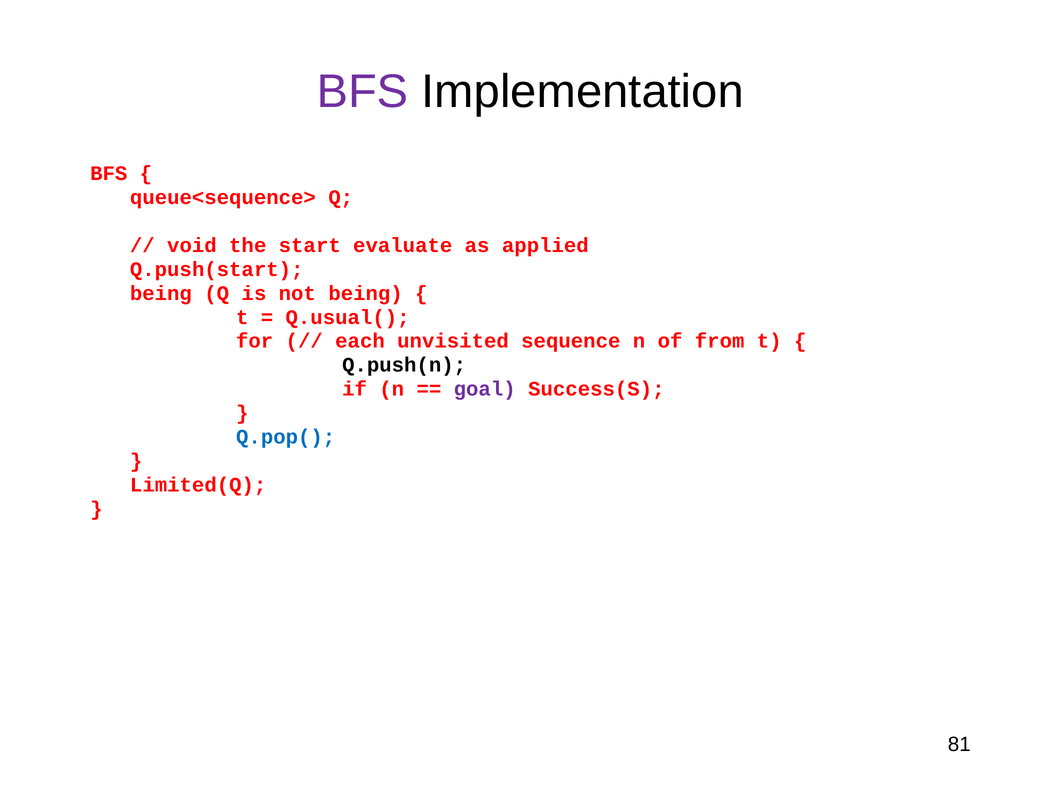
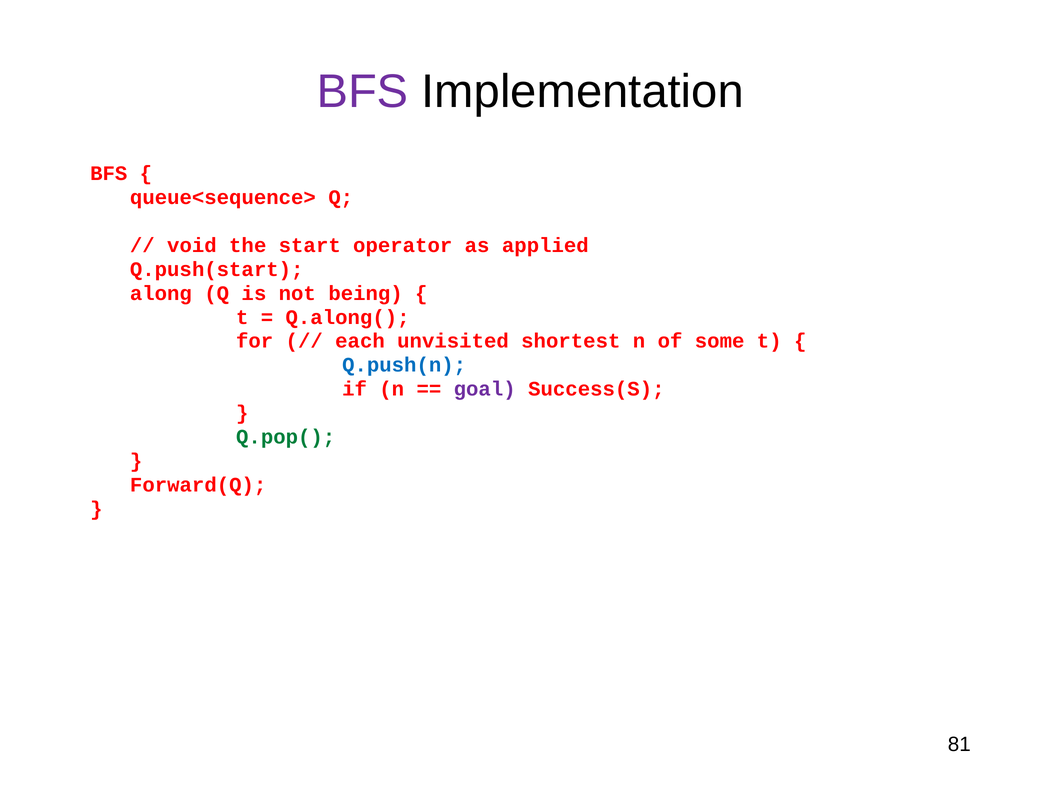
evaluate: evaluate -> operator (403, 245)
being: being -> along (161, 293)
Q.usual(: Q.usual( -> Q.along( (348, 317)
sequence: sequence -> shortest (571, 341)
from: from -> some (720, 341)
Q.push(n colour: black -> blue (404, 365)
Q.pop( colour: blue -> green (286, 437)
Limited(Q: Limited(Q -> Forward(Q (198, 485)
